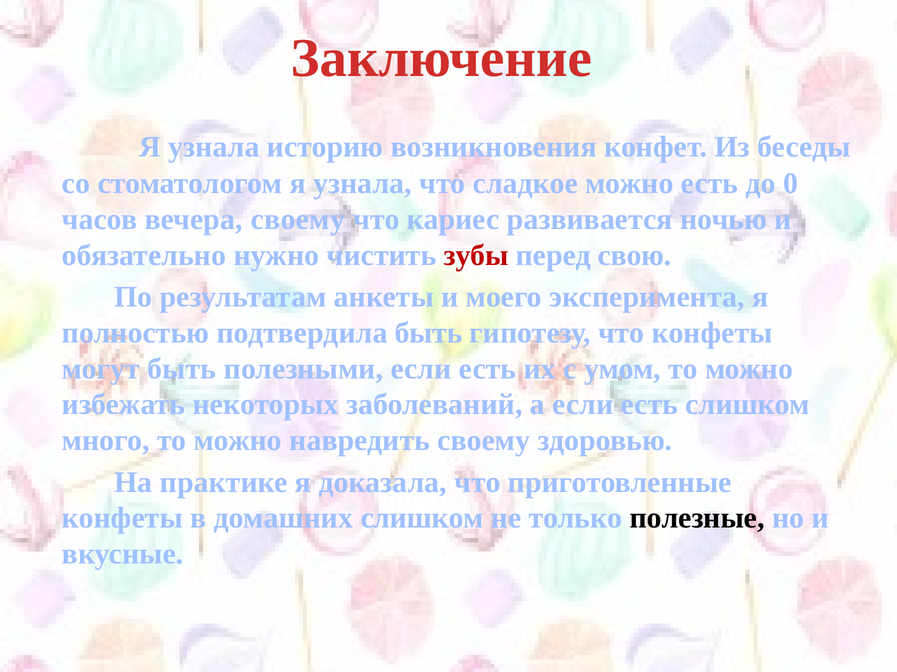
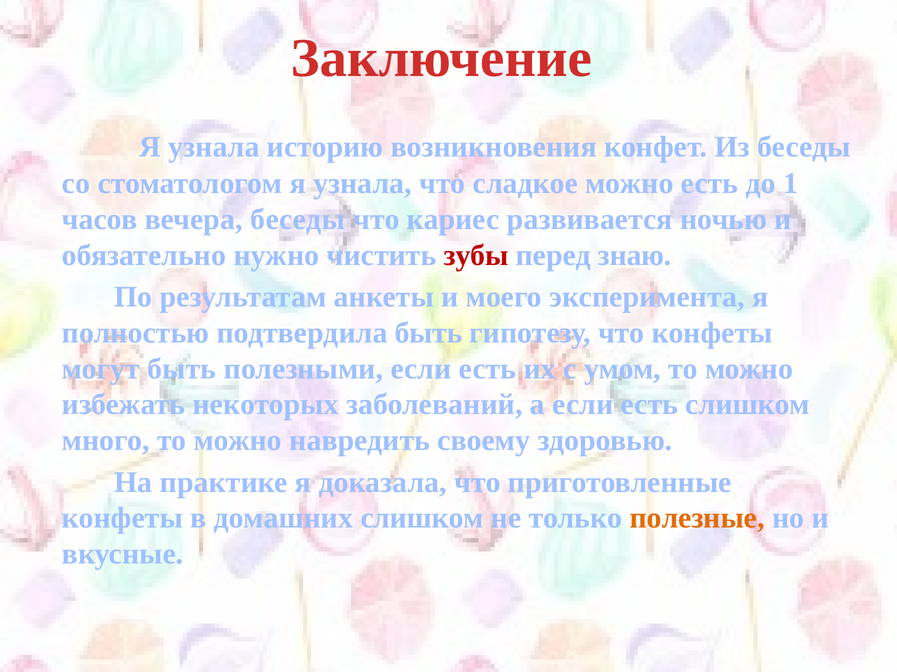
0: 0 -> 1 (791, 184)
вечера своему: своему -> беседы (298, 220)
свою: свою -> знаю (635, 256)
полезные colour: black -> orange (697, 519)
